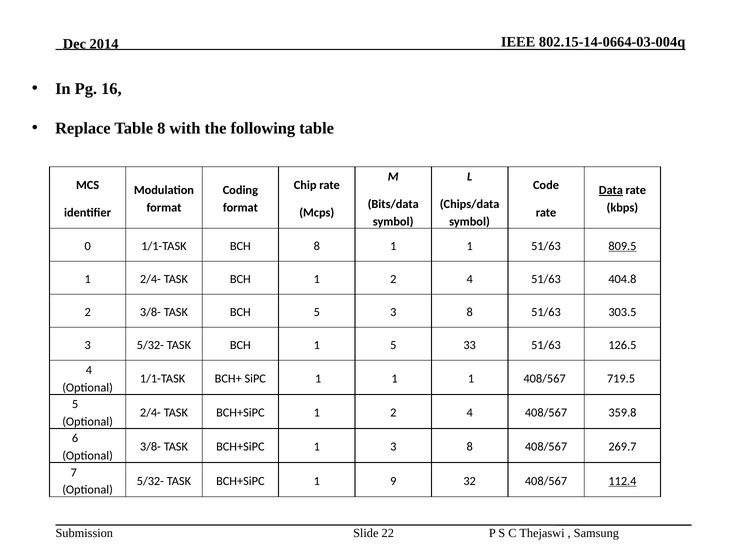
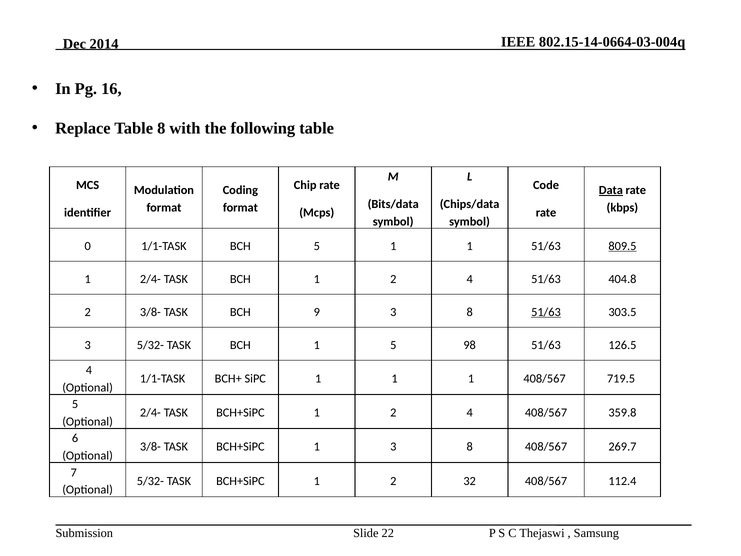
BCH 8: 8 -> 5 (317, 246)
BCH 5: 5 -> 9 (317, 312)
51/63 underline: none -> present (546, 312)
33: 33 -> 98 (470, 345)
9: 9 -> 2 (393, 481)
112.4 underline: present -> none (622, 481)
